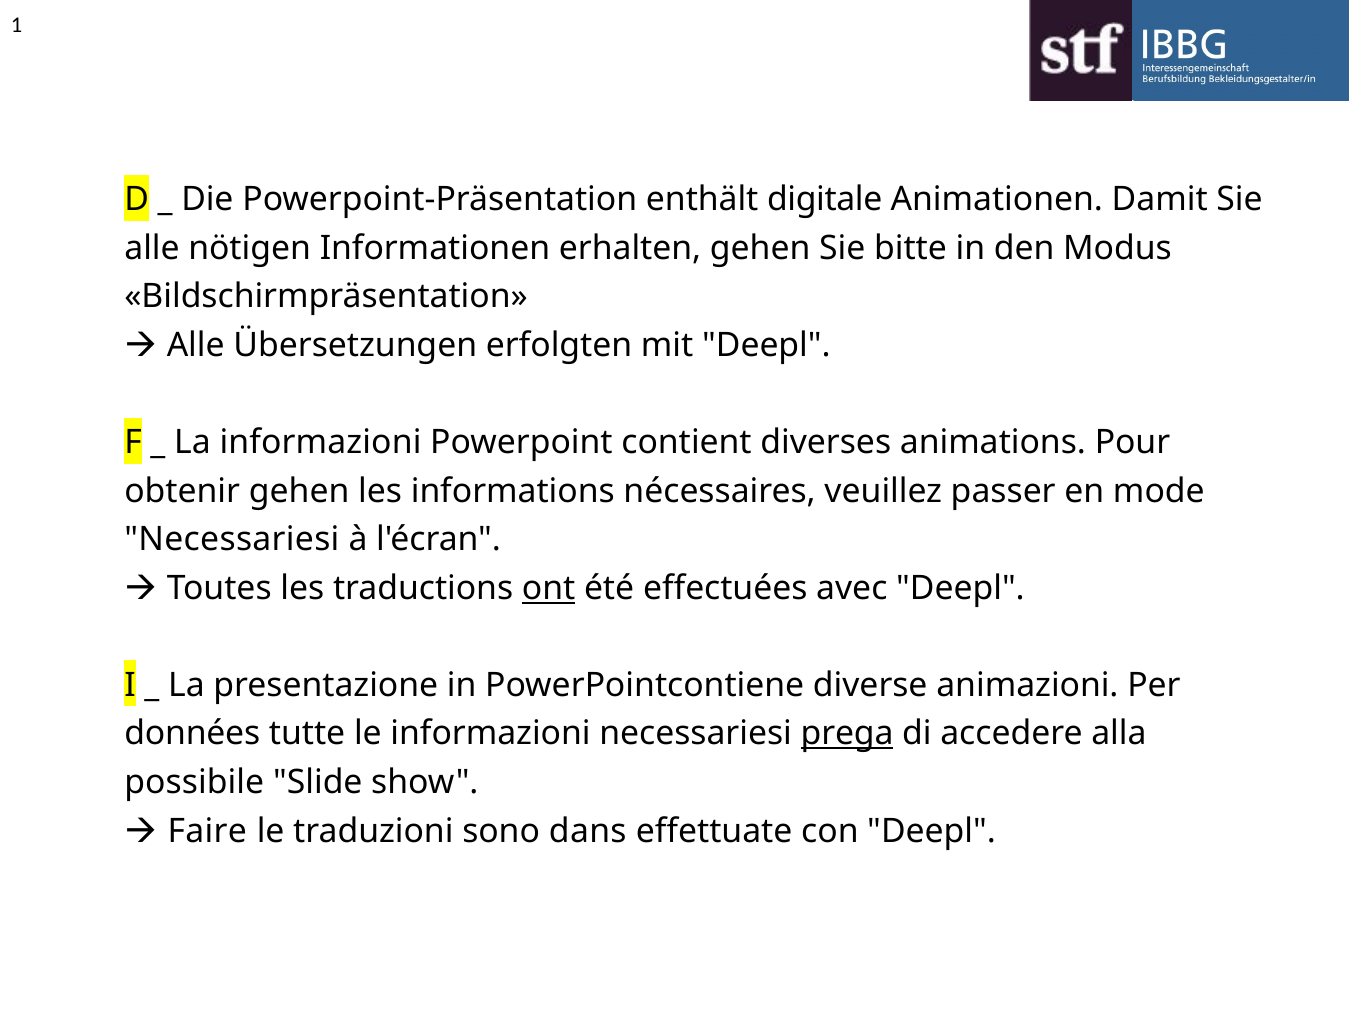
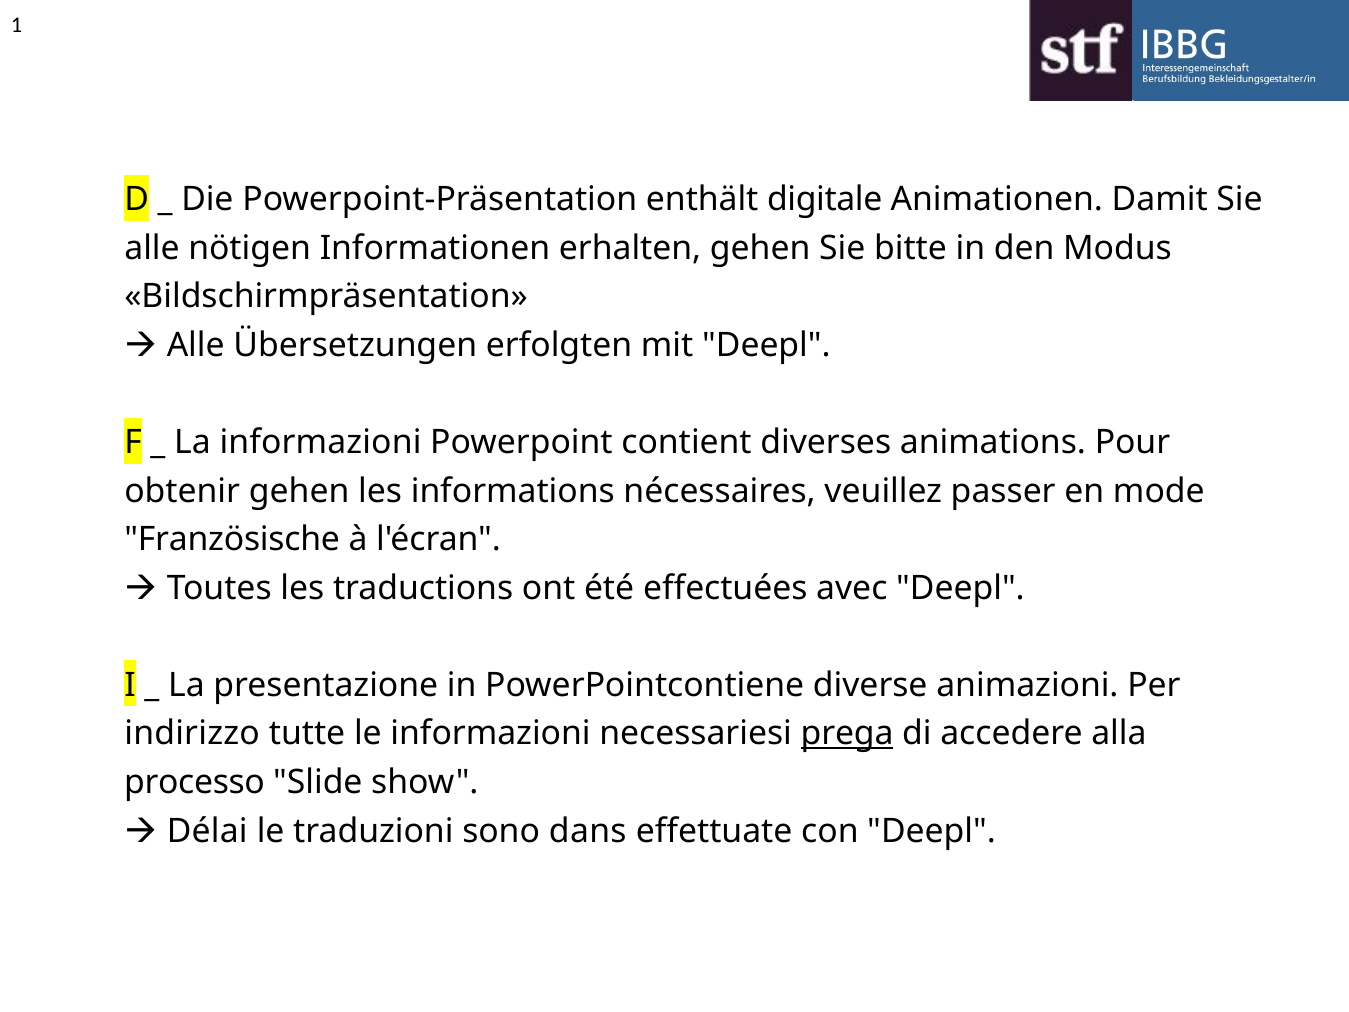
Necessariesi: Necessariesi -> Französische (232, 539)
ont underline: present -> none (549, 588)
données: données -> indirizzo (192, 734)
possibile: possibile -> processo (194, 782)
Faire: Faire -> Délai (207, 831)
